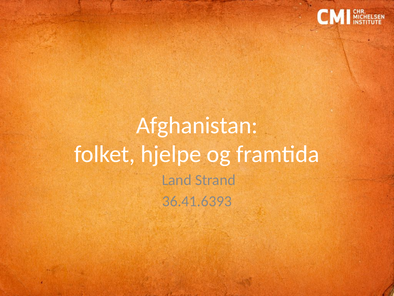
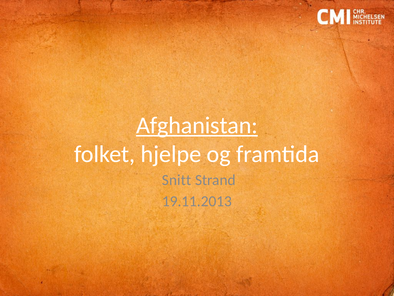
Afghanistan underline: none -> present (197, 125)
Land: Land -> Snitt (177, 180)
36.41.6393: 36.41.6393 -> 19.11.2013 (197, 201)
